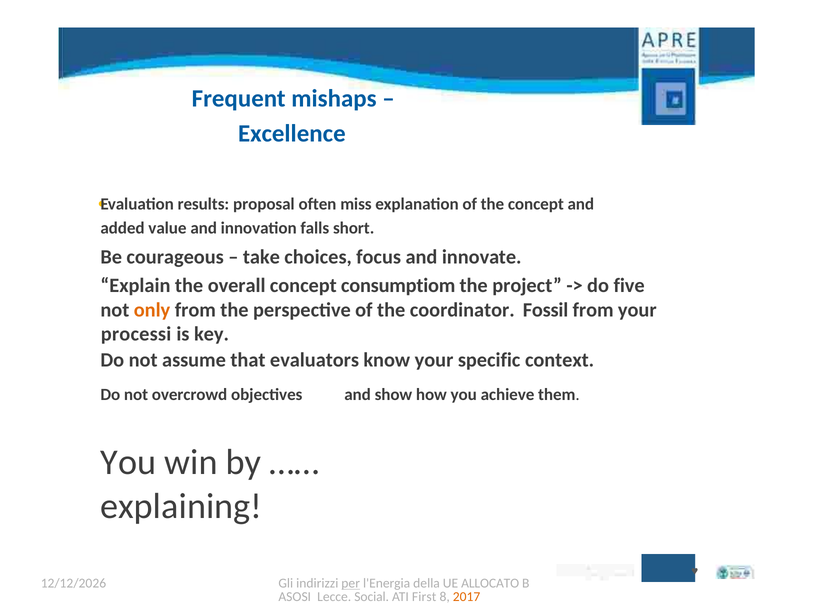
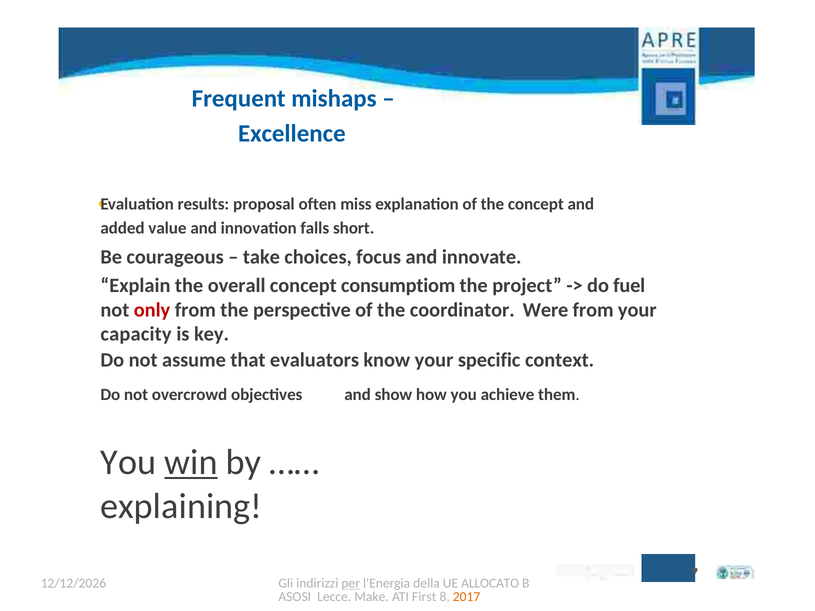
five: five -> fuel (629, 286)
only colour: orange -> red (152, 310)
Fossil: Fossil -> Were (546, 310)
processi: processi -> capacity (136, 334)
win underline: none -> present (191, 463)
Social: Social -> Make (372, 597)
